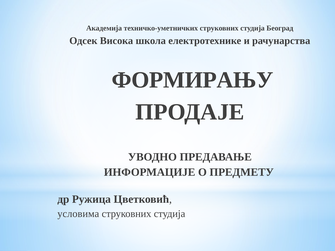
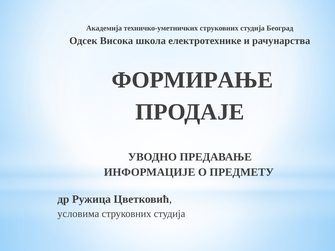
ФОРМИРАЊУ: ФОРМИРАЊУ -> ФОРМИРАЊЕ (192, 80)
